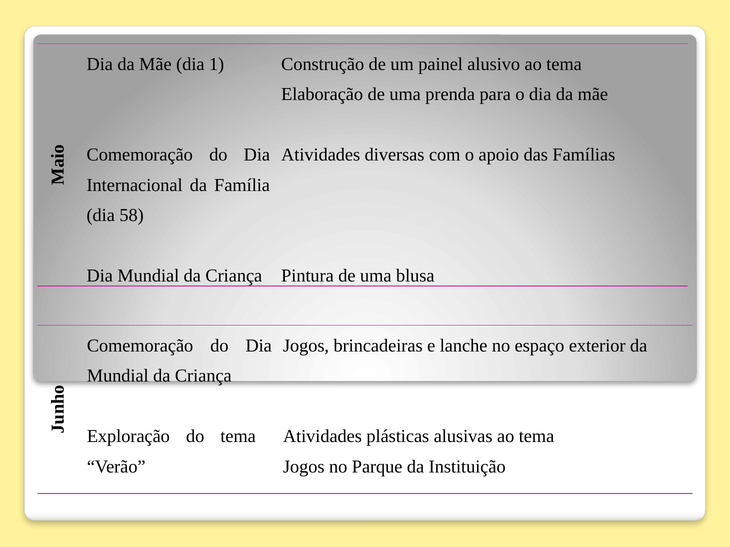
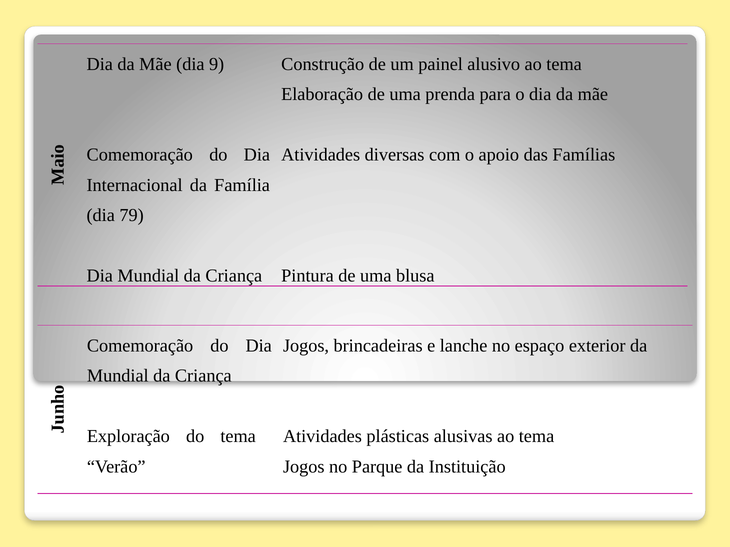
1: 1 -> 9 (217, 64)
58: 58 -> 79 (132, 216)
